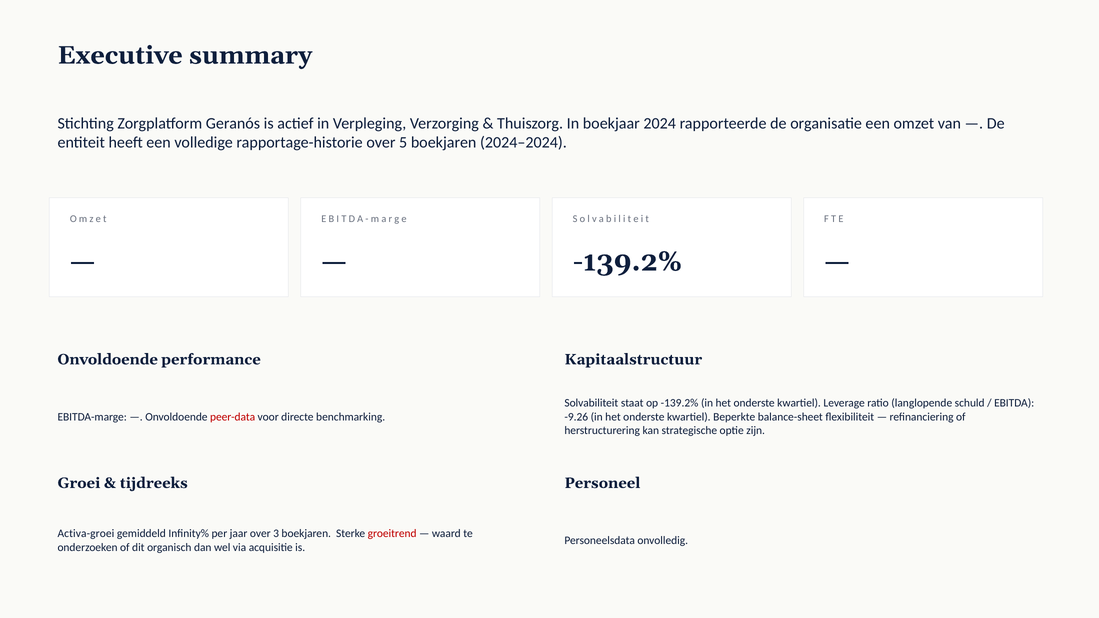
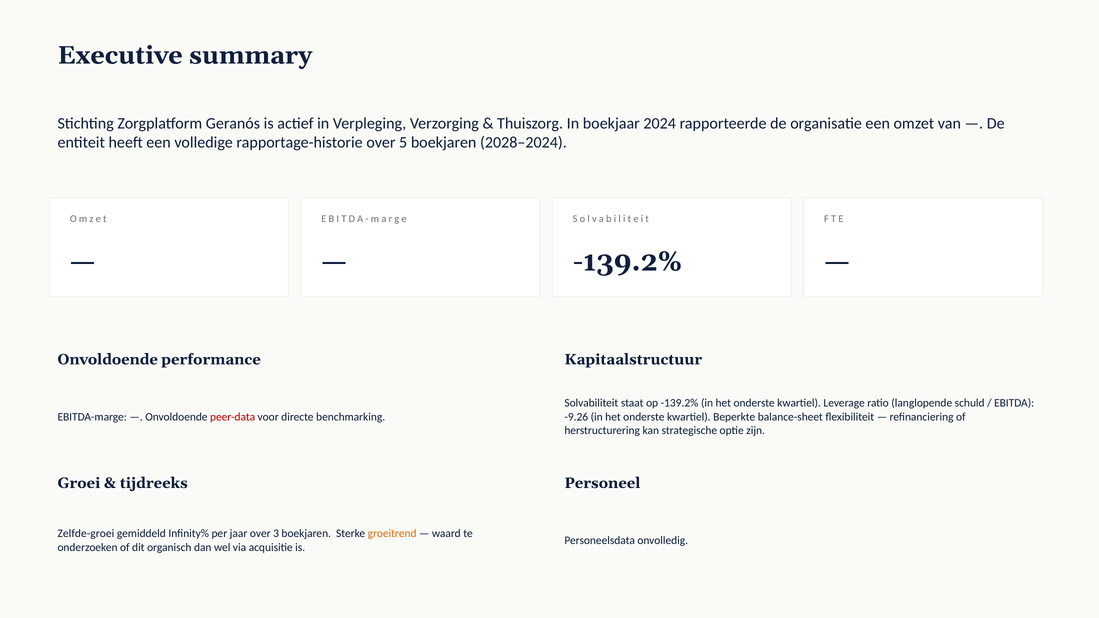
2024–2024: 2024–2024 -> 2028–2024 (523, 143)
Activa-groei: Activa-groei -> Zelfde-groei (86, 534)
groeitrend colour: red -> orange (392, 534)
